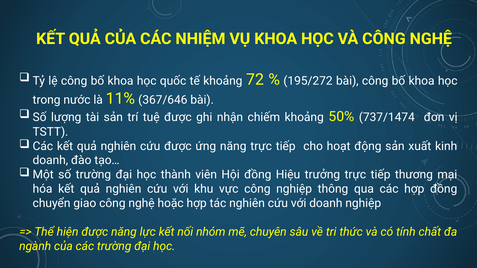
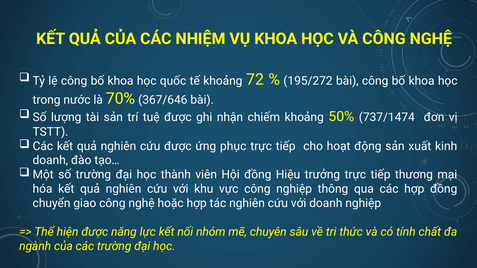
11%: 11% -> 70% (121, 99)
ứng năng: năng -> phục (233, 146)
